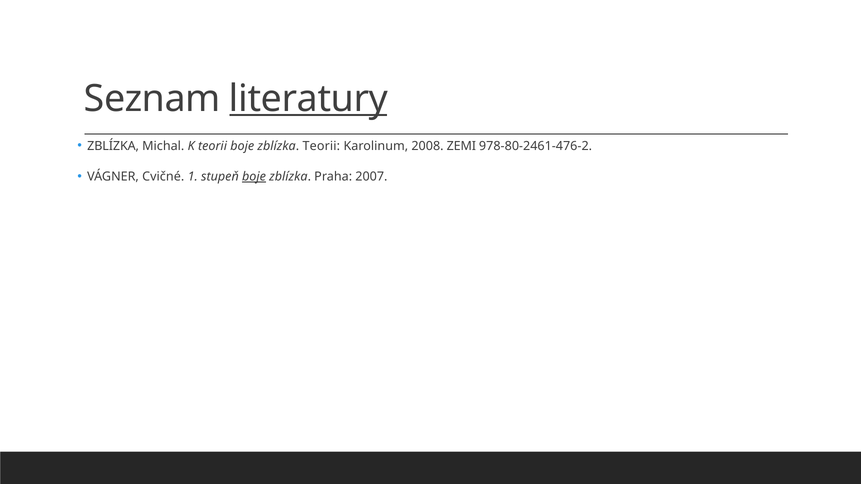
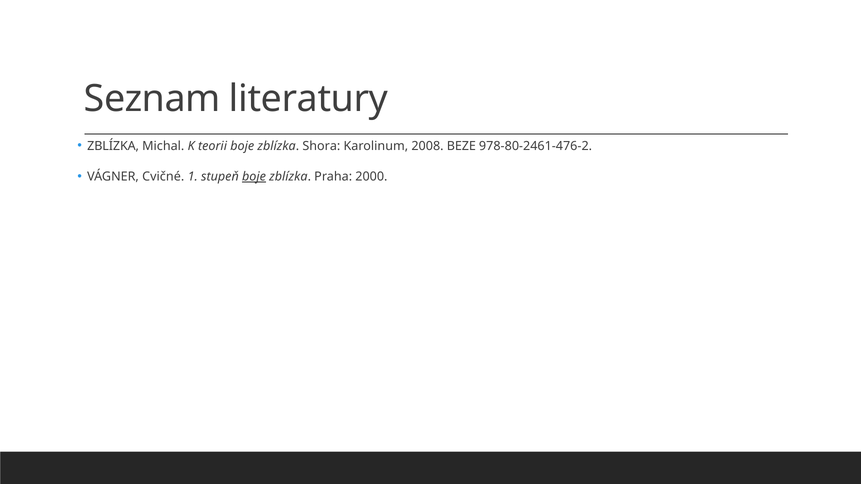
literatury underline: present -> none (308, 99)
zblízka Teorii: Teorii -> Shora (321, 146)
ZEMI: ZEMI -> BEZE (461, 146)
2007: 2007 -> 2000 (371, 177)
